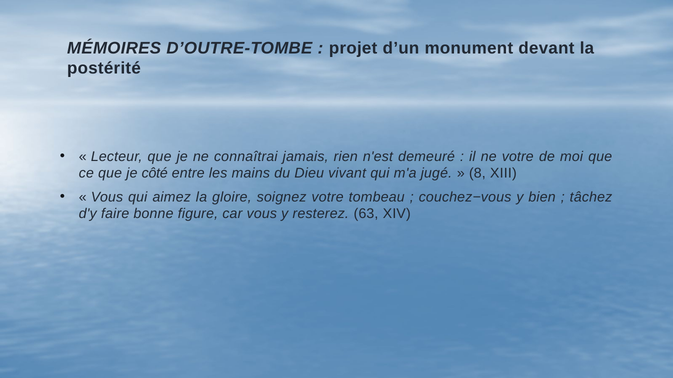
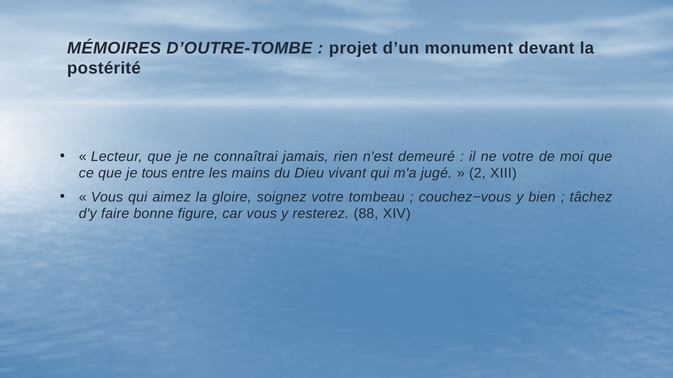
côté: côté -> tous (155, 173)
8: 8 -> 2 (477, 173)
63: 63 -> 88 (366, 214)
